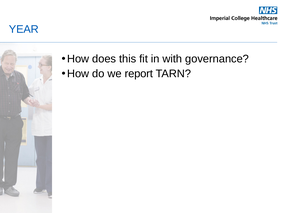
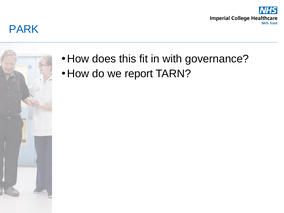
YEAR: YEAR -> PARK (24, 29)
